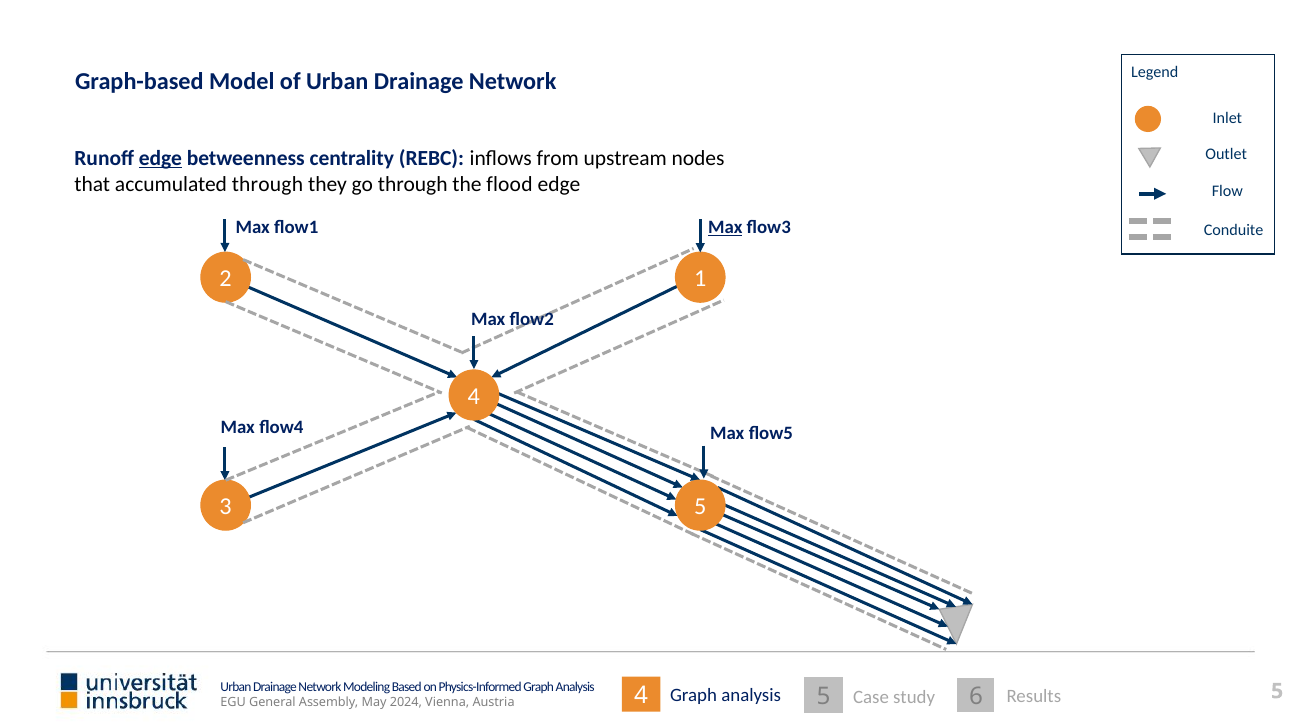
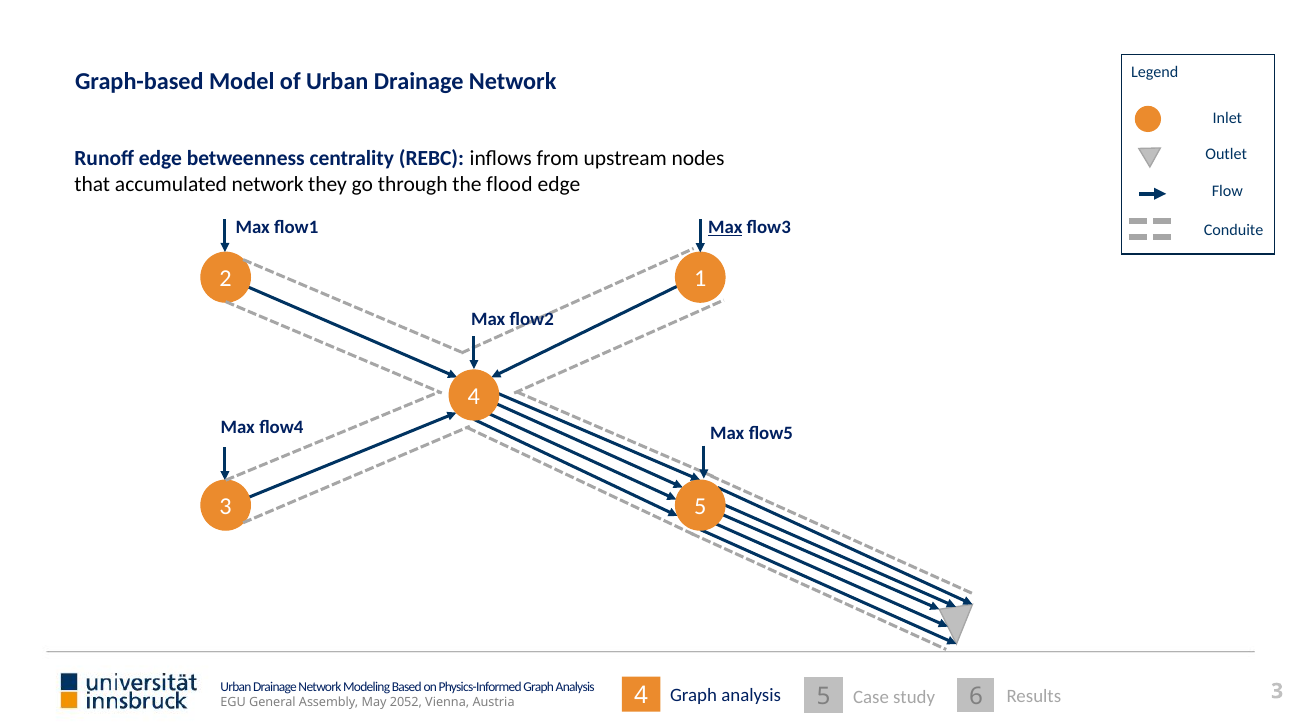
edge underline: present -> none (160, 158)
accumulated through: through -> network (268, 184)
2024: 2024 -> 2052 (406, 703)
Austria 5: 5 -> 3 (1277, 691)
